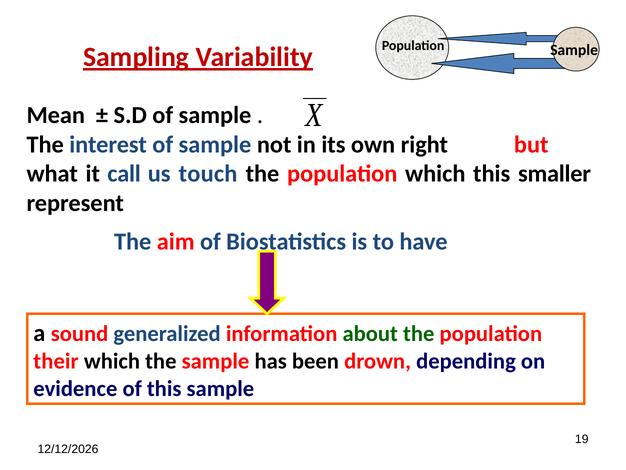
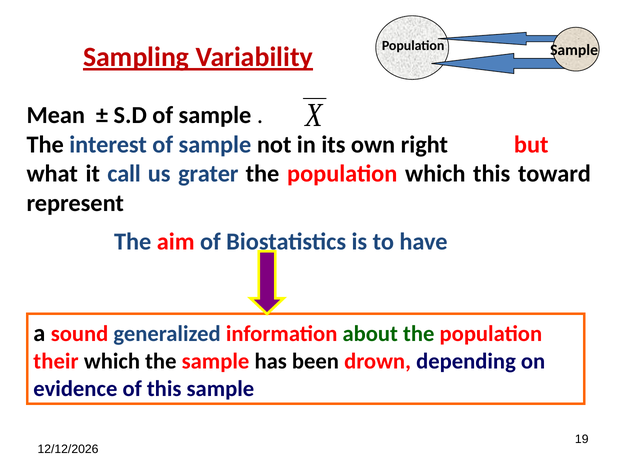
touch: touch -> grater (208, 174)
smaller: smaller -> toward (554, 174)
